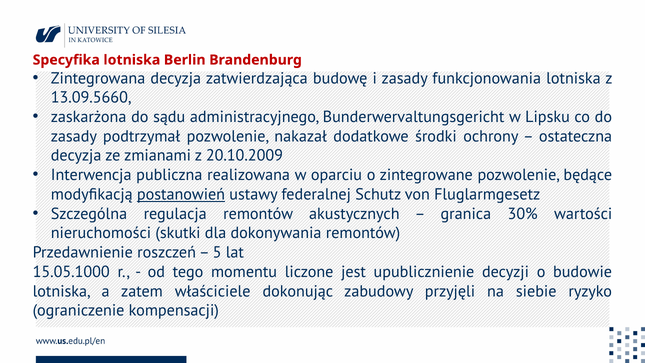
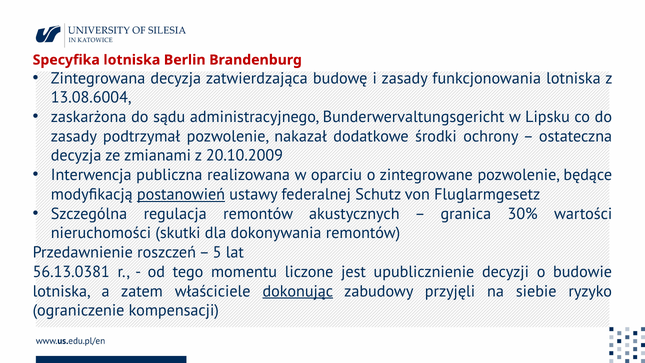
13.09.5660: 13.09.5660 -> 13.08.6004 (91, 98)
15.05.1000: 15.05.1000 -> 56.13.0381 (71, 272)
dokonując underline: none -> present (298, 291)
